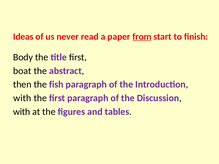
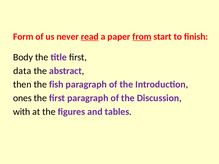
Ideas: Ideas -> Form (23, 37)
read underline: none -> present (90, 37)
boat: boat -> data (22, 71)
with: with -> ones (22, 98)
